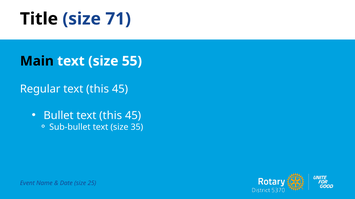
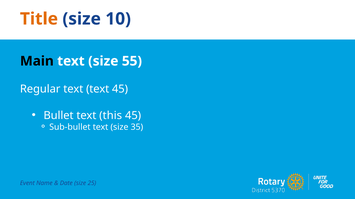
Title colour: black -> orange (39, 19)
71: 71 -> 10 (118, 19)
Regular text this: this -> text (98, 89)
